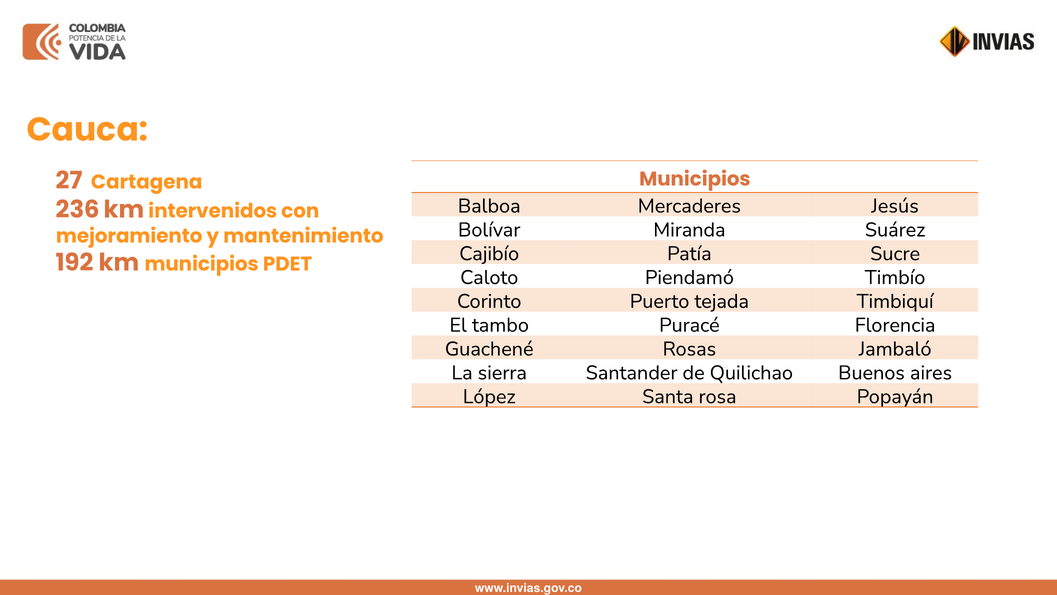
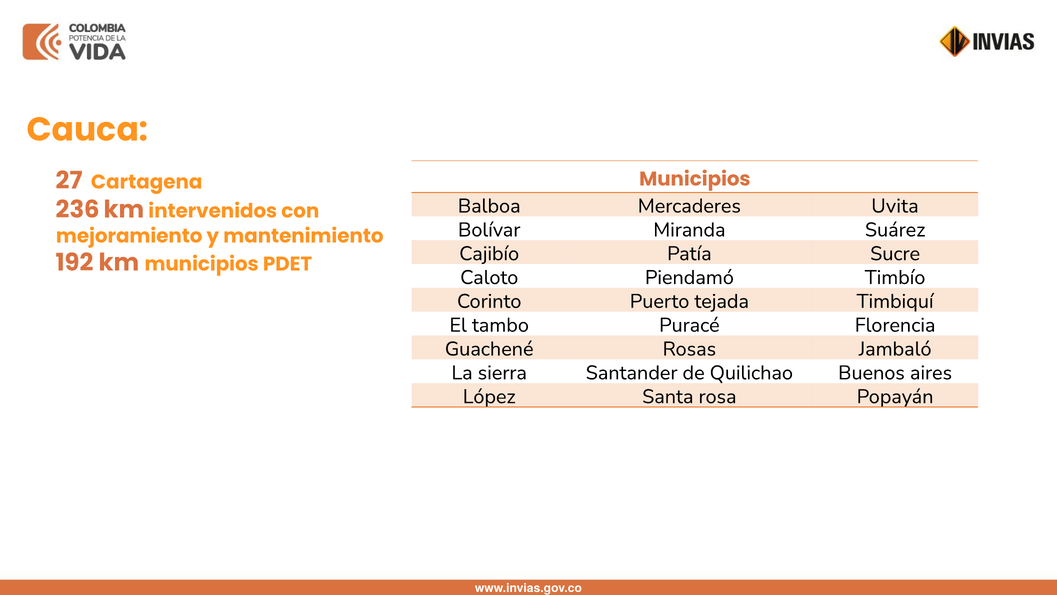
Jesús: Jesús -> Uvita (895, 206)
